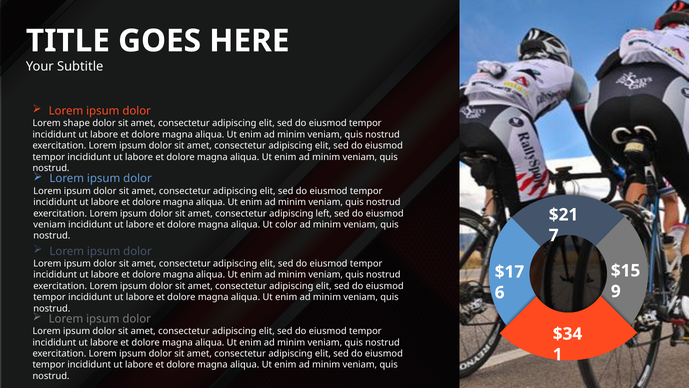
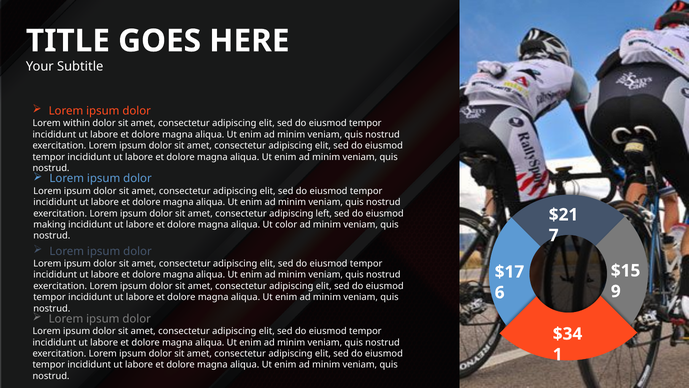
shape: shape -> within (77, 123)
veniam: veniam -> making (50, 224)
